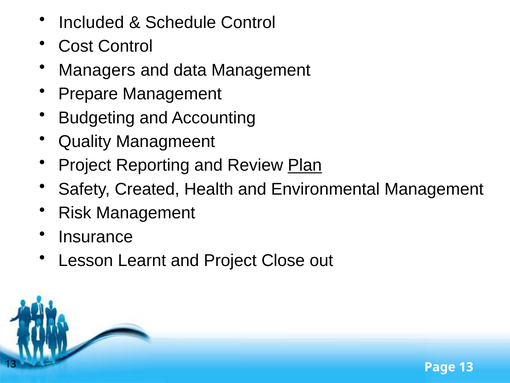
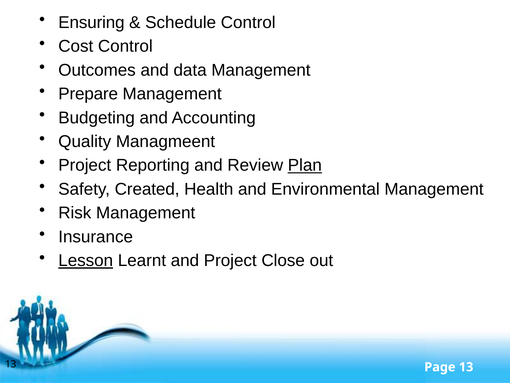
Included: Included -> Ensuring (91, 22)
Managers: Managers -> Outcomes (97, 70)
Lesson underline: none -> present (86, 260)
